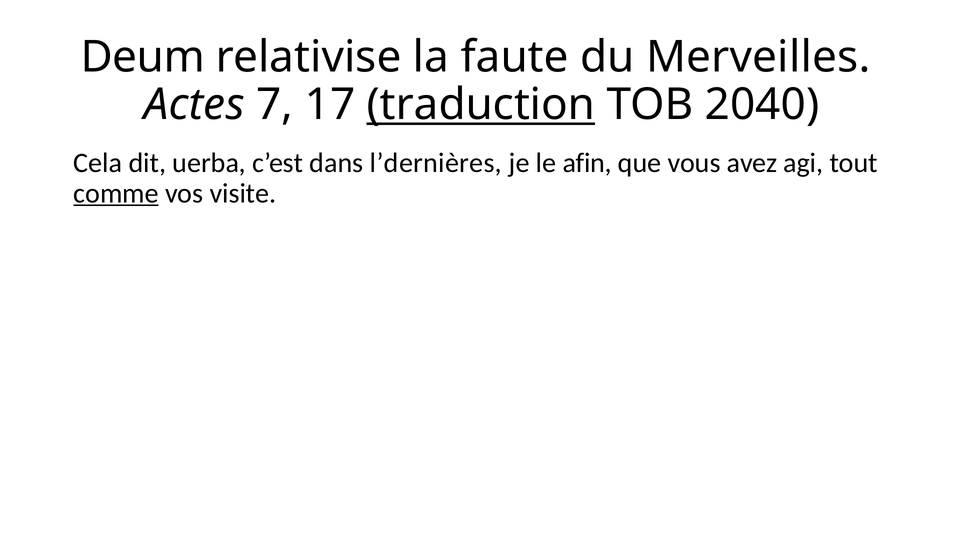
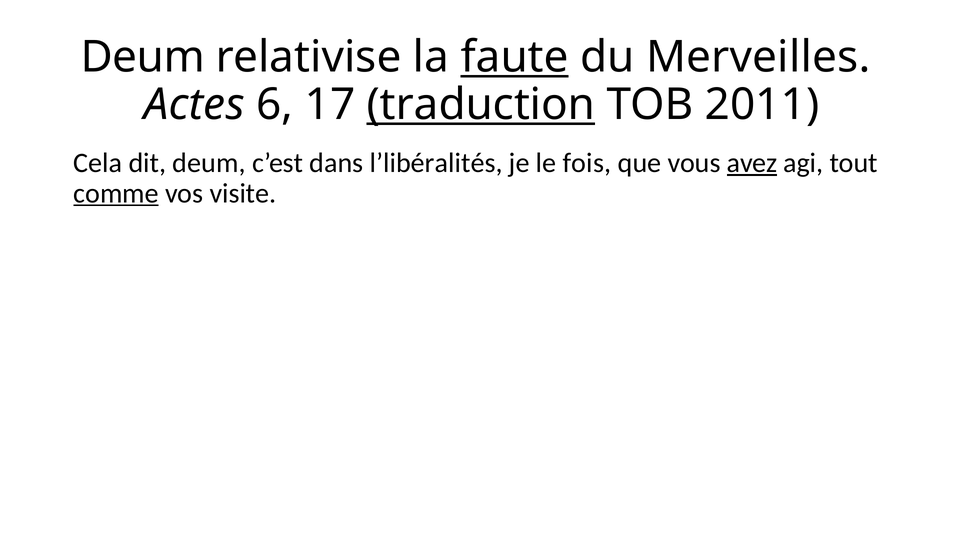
faute underline: none -> present (515, 57)
7: 7 -> 6 (275, 105)
2040: 2040 -> 2011 (762, 105)
dit uerba: uerba -> deum (209, 163)
l’dernières: l’dernières -> l’libéralités (436, 163)
afin: afin -> fois (587, 163)
avez underline: none -> present (752, 163)
